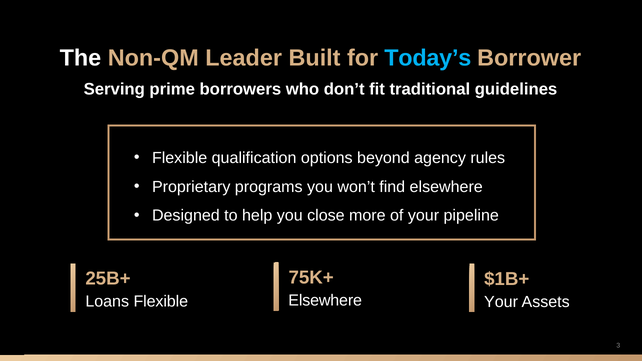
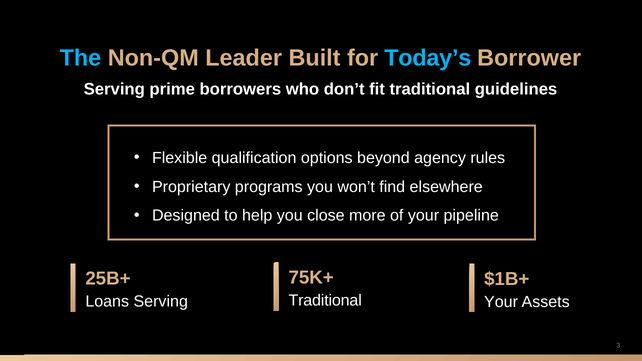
The colour: white -> light blue (80, 58)
Elsewhere: Elsewhere -> Traditional (325, 301)
Loans Flexible: Flexible -> Serving (161, 302)
